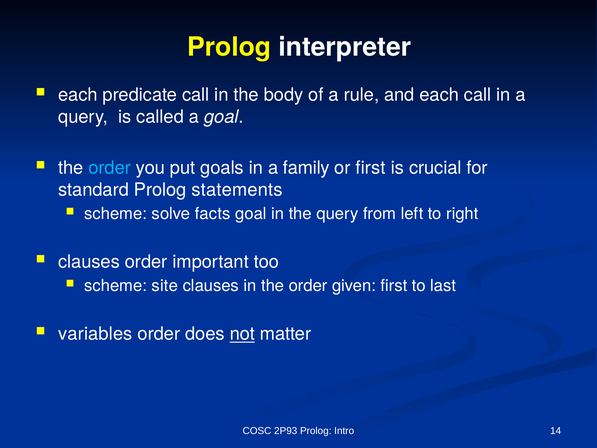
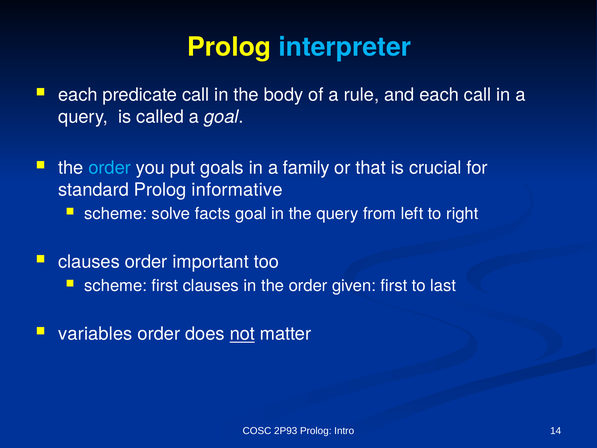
interpreter colour: white -> light blue (345, 47)
or first: first -> that (371, 168)
statements: statements -> informative (237, 190)
scheme site: site -> first (165, 286)
